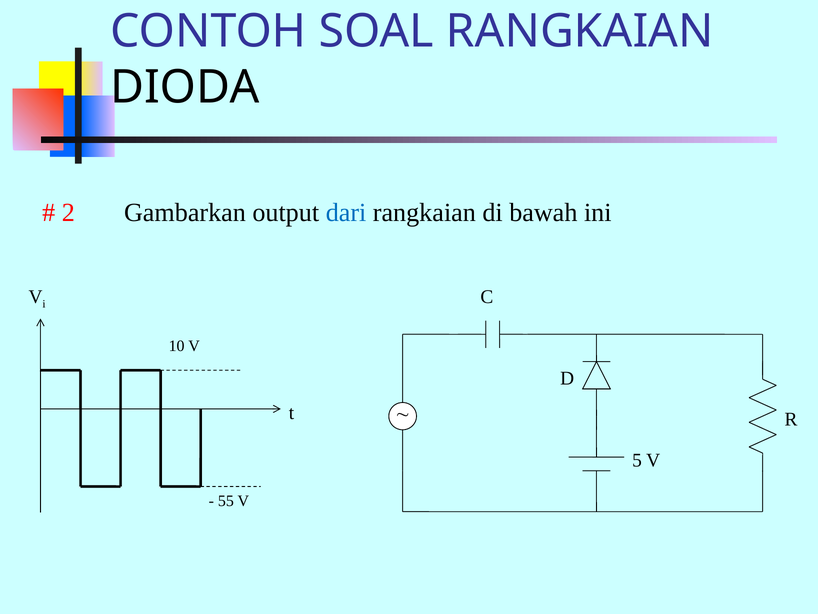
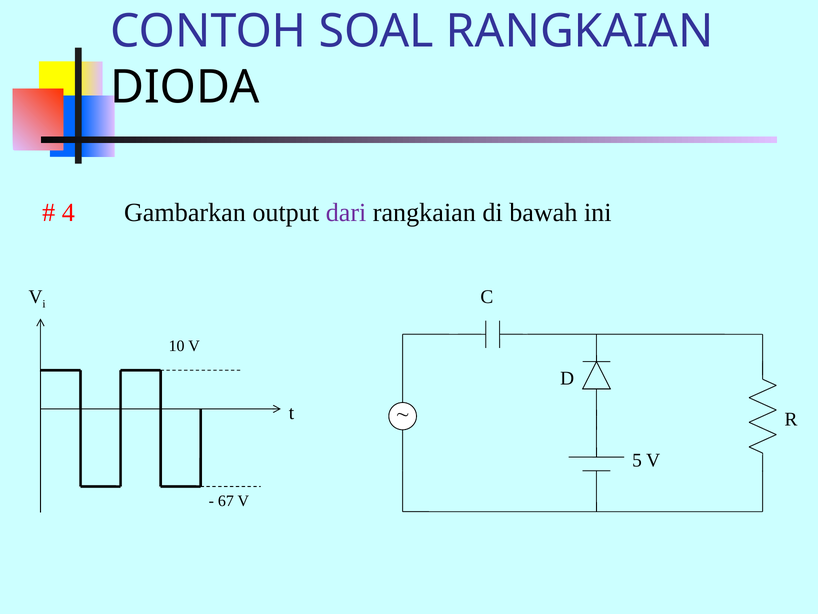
2: 2 -> 4 (68, 212)
dari colour: blue -> purple (346, 212)
55: 55 -> 67 (226, 501)
